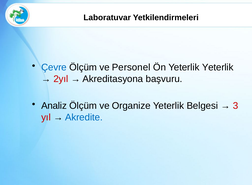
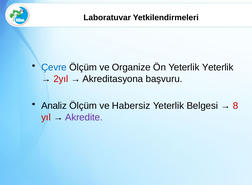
Personel: Personel -> Organize (131, 67)
Organize: Organize -> Habersiz (131, 106)
3: 3 -> 8 (236, 106)
Akredite colour: blue -> purple (84, 117)
